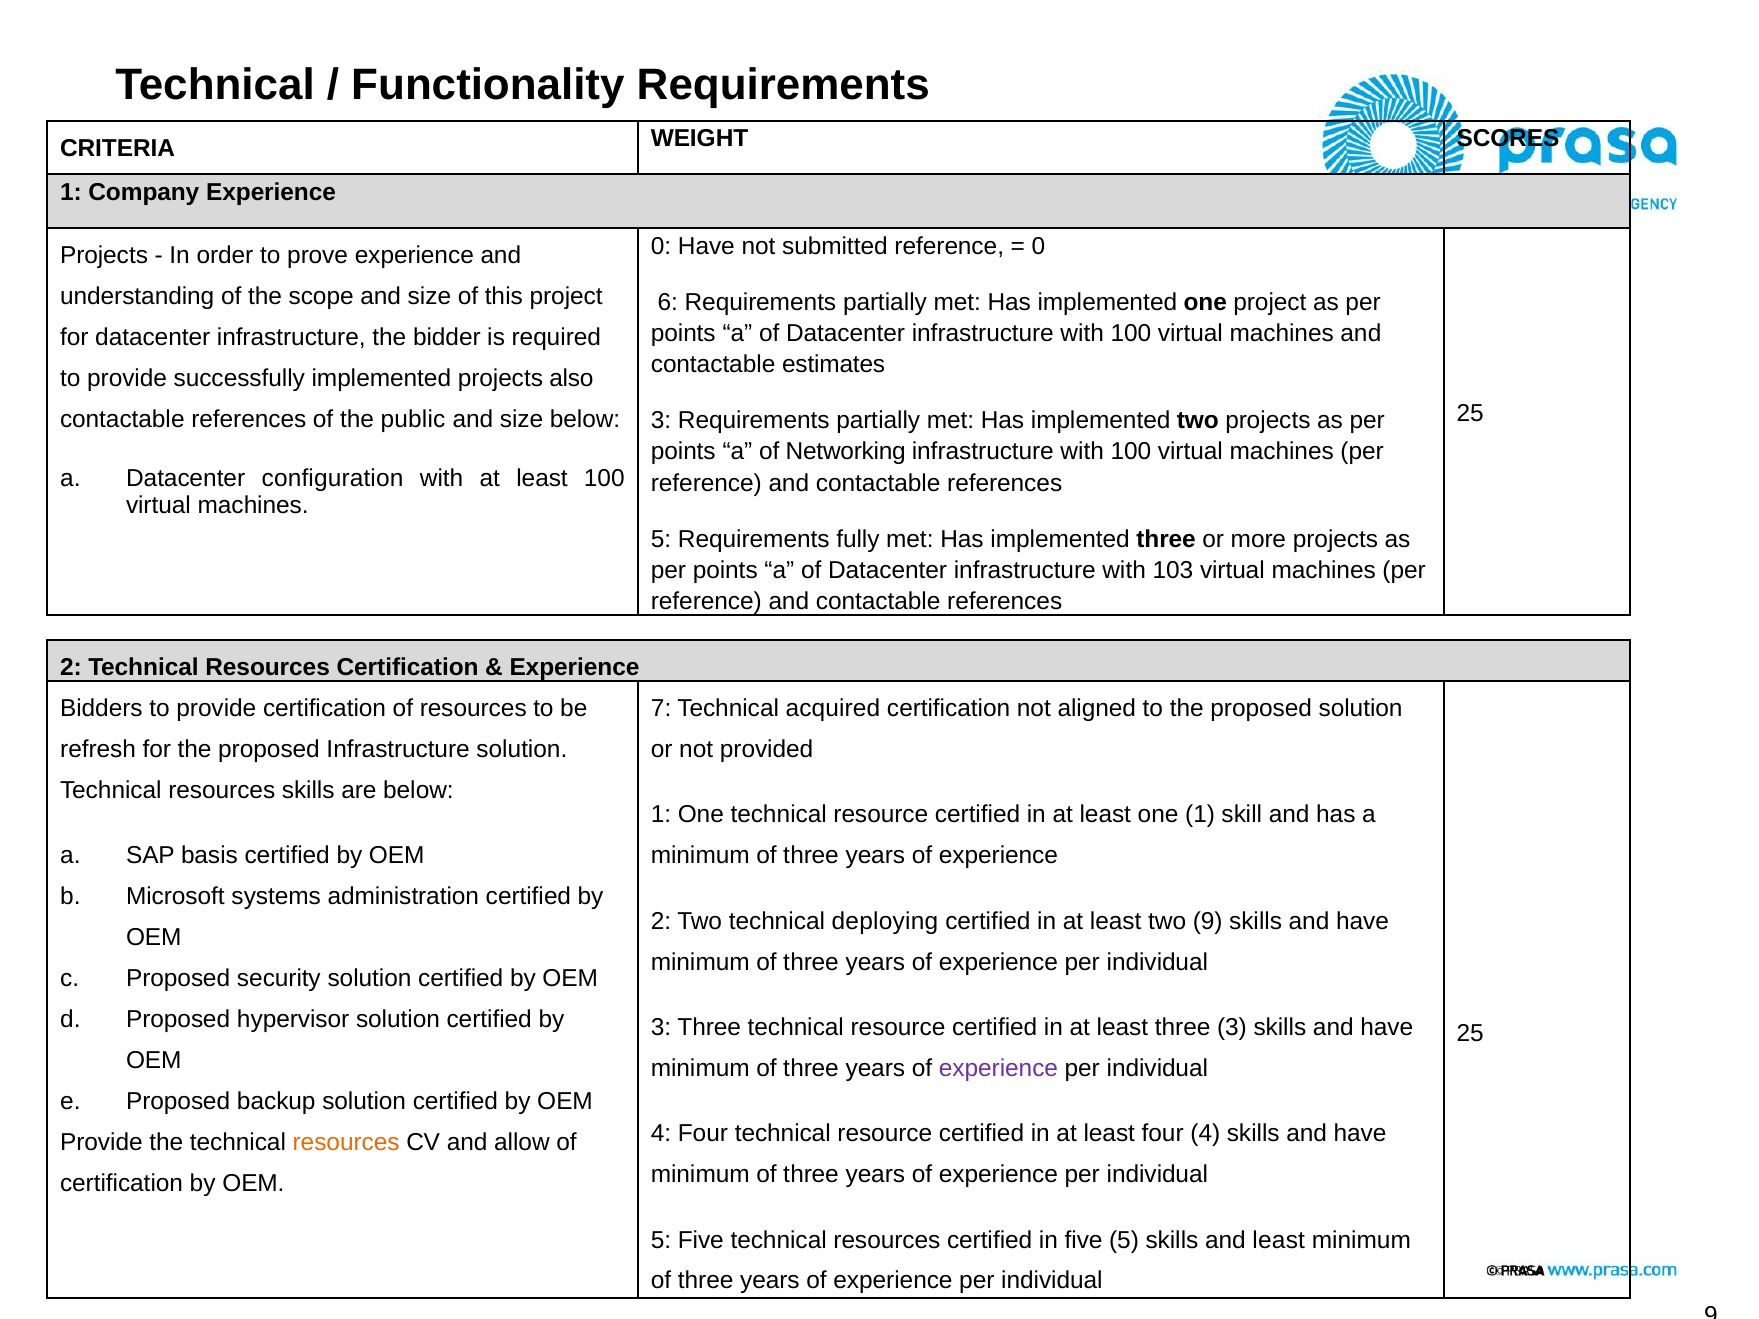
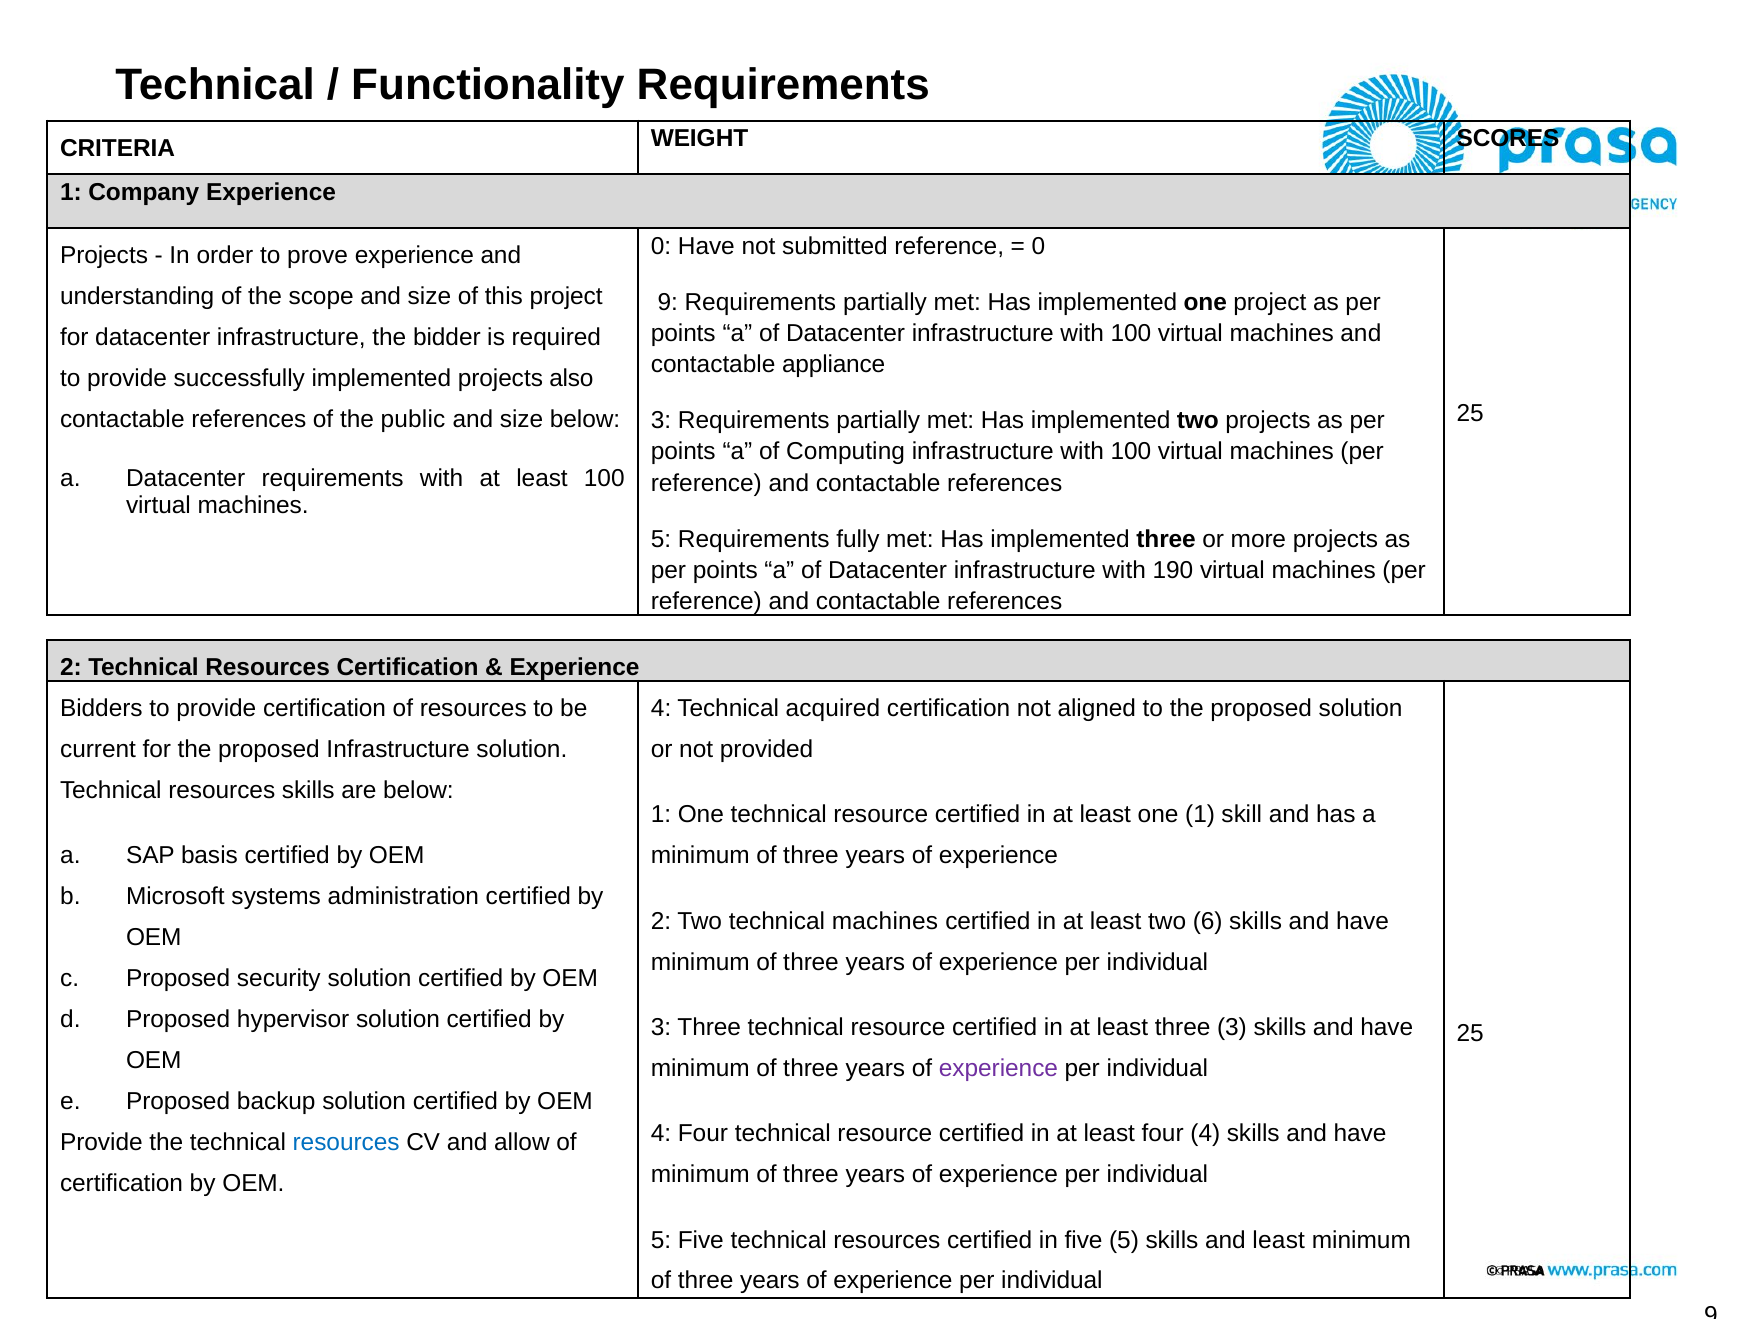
6: 6 -> 9 (668, 302)
estimates: estimates -> appliance (834, 365)
Networking: Networking -> Computing (846, 452)
Datacenter configuration: configuration -> requirements (333, 479)
103: 103 -> 190 (1173, 571)
7: 7 -> 4 (661, 709)
refresh: refresh -> current (98, 750)
technical deploying: deploying -> machines (885, 921)
two 9: 9 -> 6 (1208, 921)
resources colour: orange -> blue (346, 1142)
